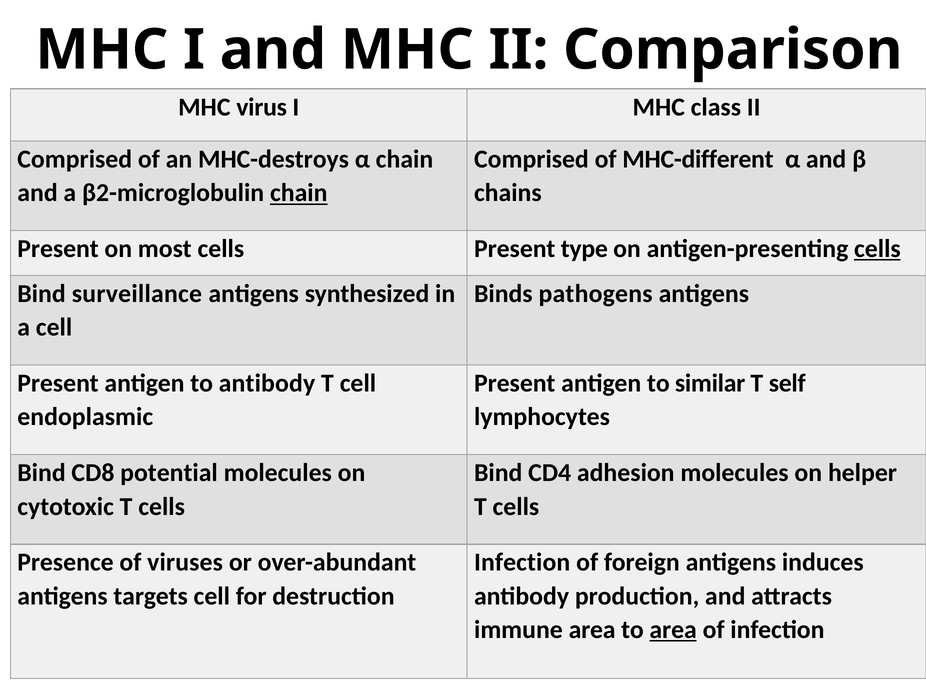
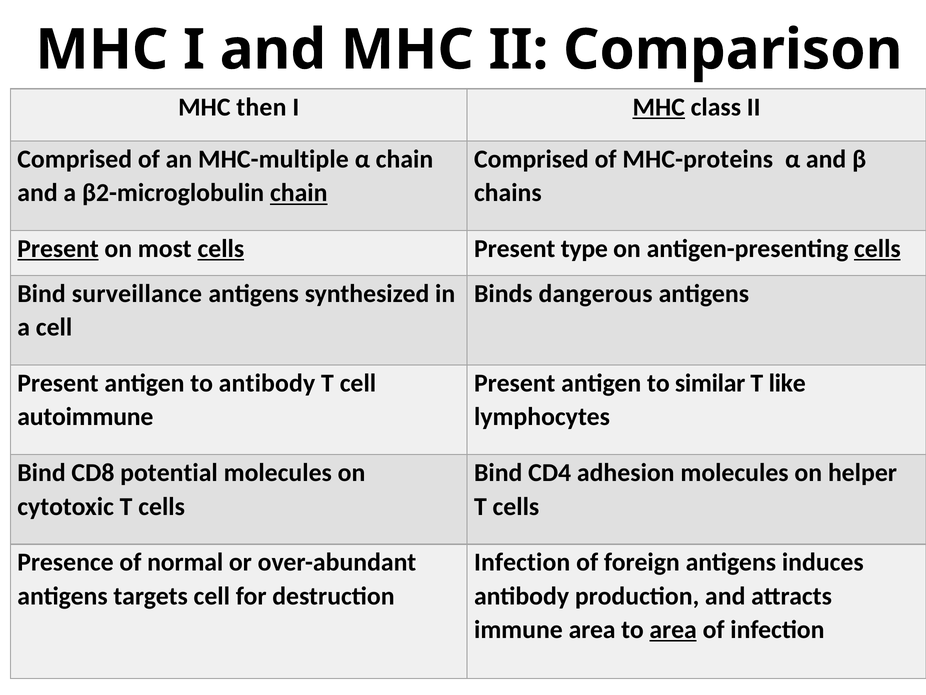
virus: virus -> then (261, 107)
MHC underline: none -> present (659, 107)
MHC-destroys: MHC-destroys -> MHC-multiple (273, 159)
MHC-different: MHC-different -> MHC-proteins (698, 159)
Present underline: none -> present (58, 249)
cells underline: none -> present (221, 249)
pathogens: pathogens -> dangerous (596, 293)
self: self -> like (787, 383)
endoplasmic: endoplasmic -> autoimmune (85, 417)
viruses: viruses -> normal (185, 562)
